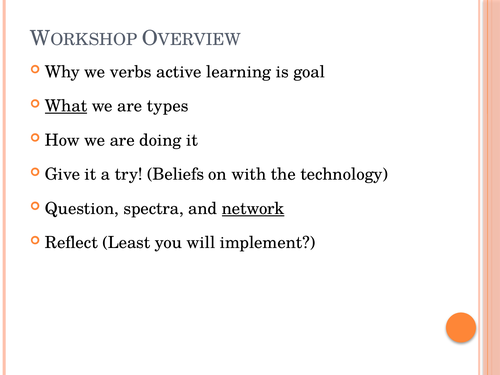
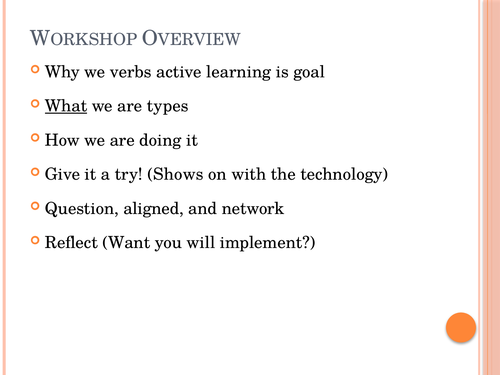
Beliefs: Beliefs -> Shows (176, 174)
spectra: spectra -> aligned (154, 209)
network underline: present -> none (253, 209)
Least: Least -> Want (126, 243)
